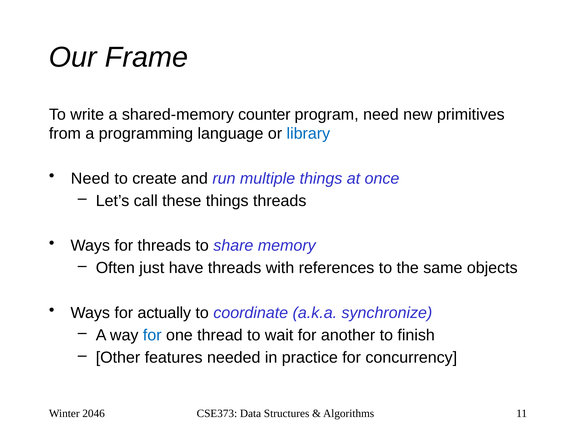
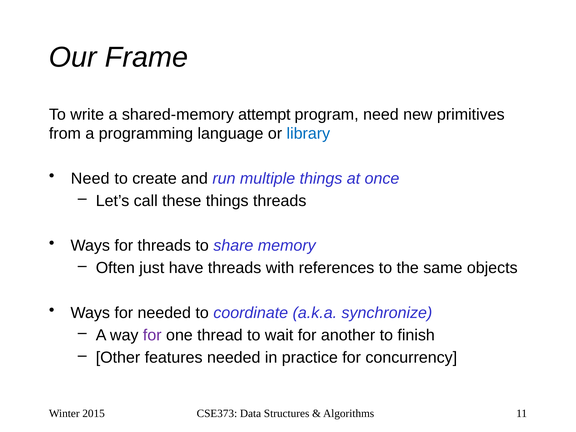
counter: counter -> attempt (264, 114)
for actually: actually -> needed (164, 313)
for colour: blue -> purple (152, 335)
2046: 2046 -> 2015 (94, 414)
